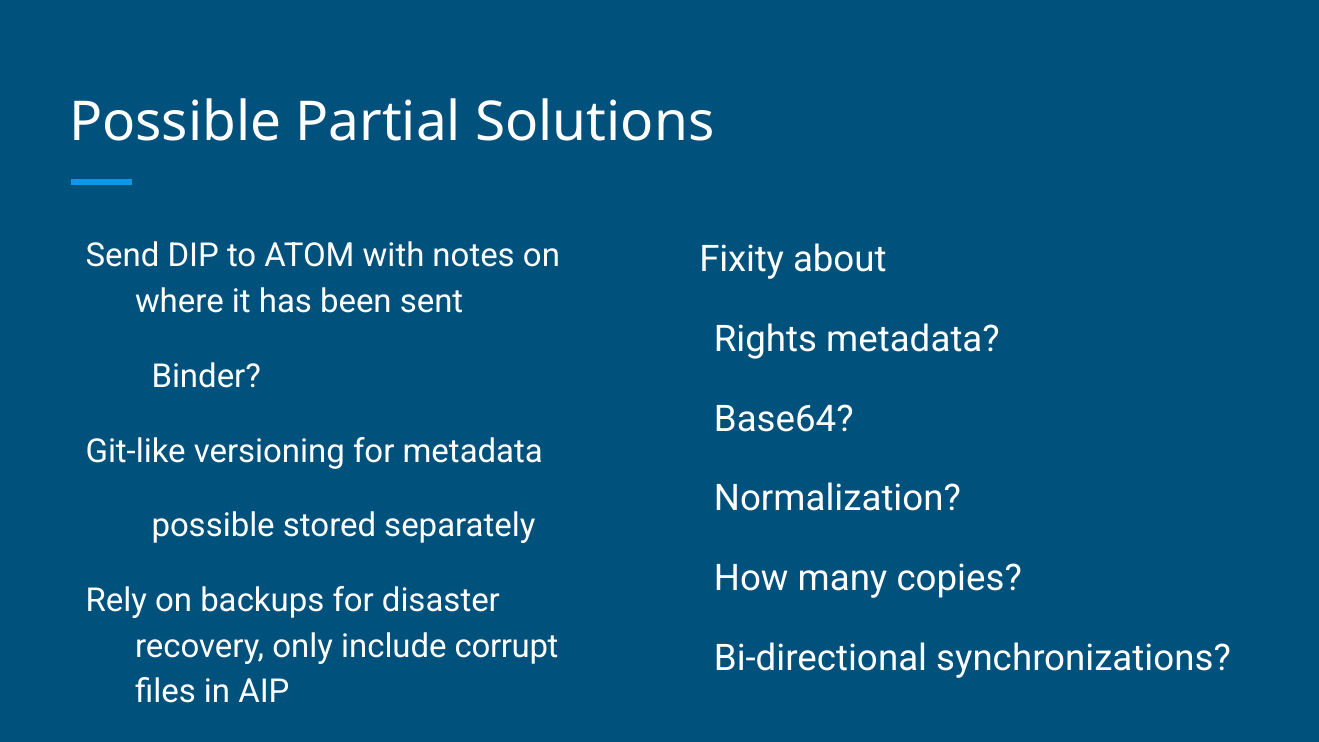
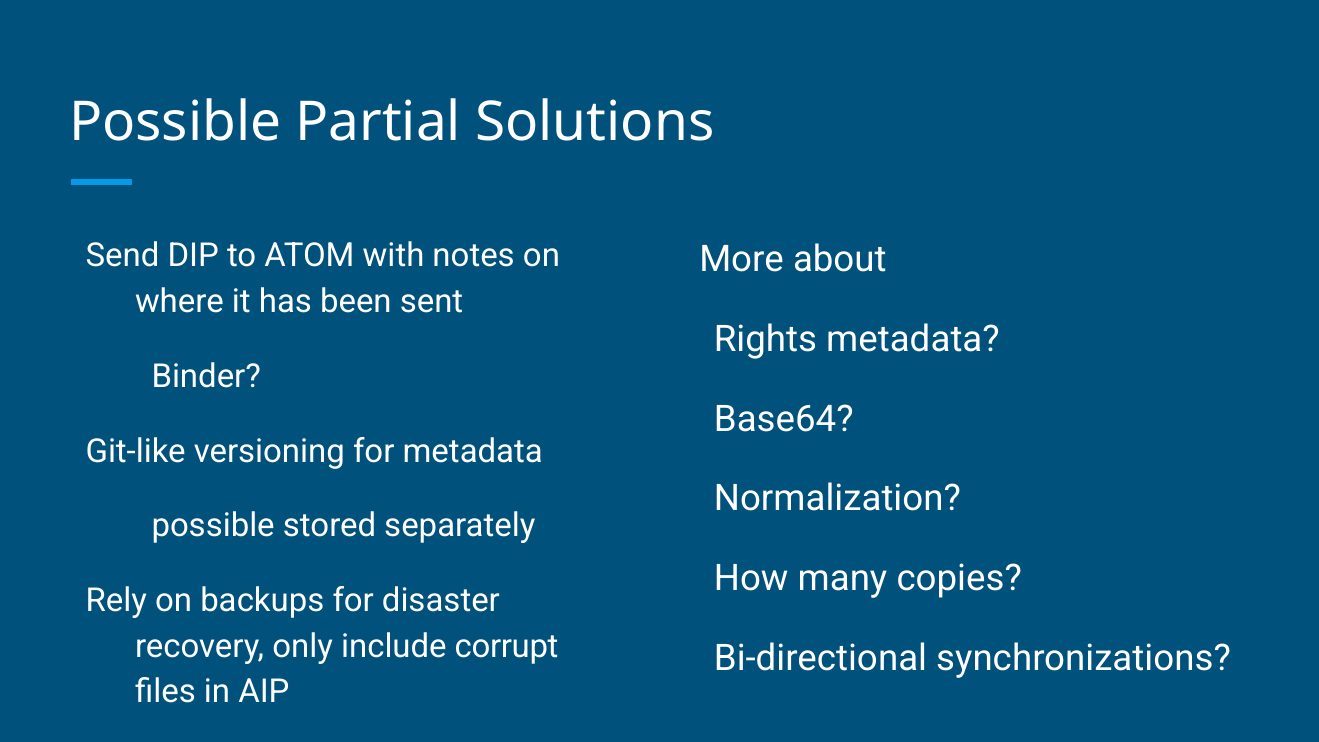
Fixity: Fixity -> More (742, 259)
